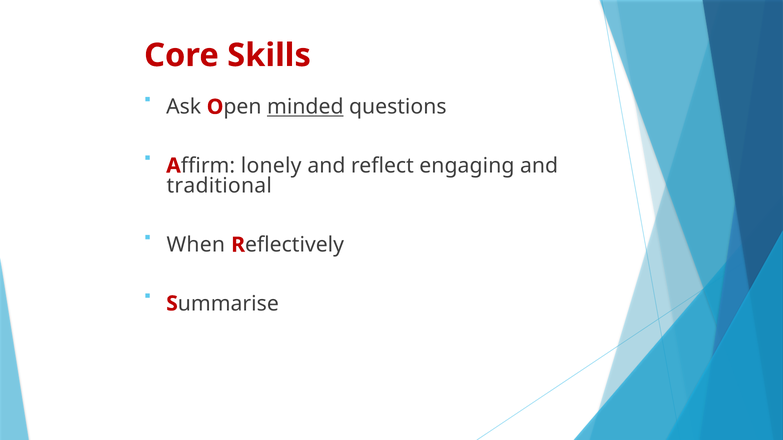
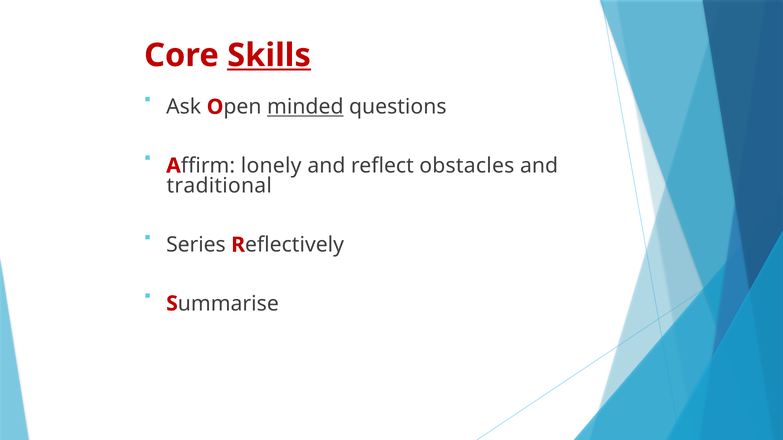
Skills underline: none -> present (269, 55)
engaging: engaging -> obstacles (467, 166)
When: When -> Series (196, 245)
